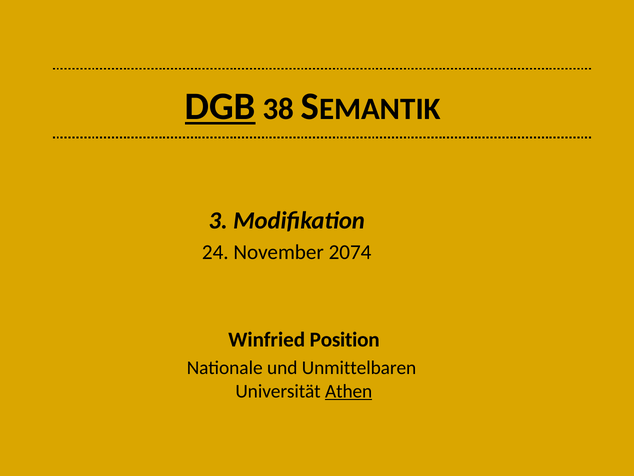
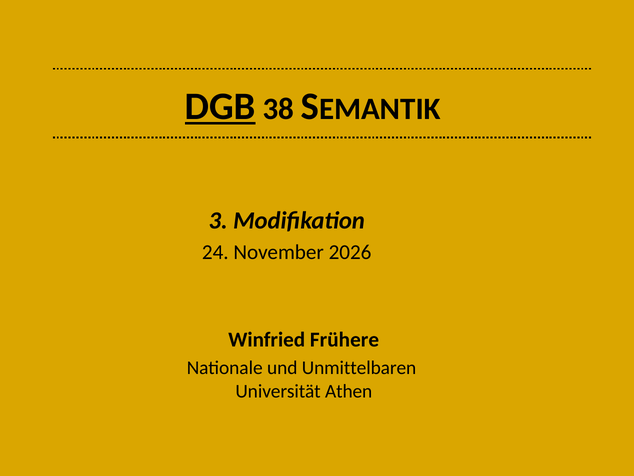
2074: 2074 -> 2026 (350, 252)
Position: Position -> Frühere (345, 340)
Athen underline: present -> none (349, 391)
